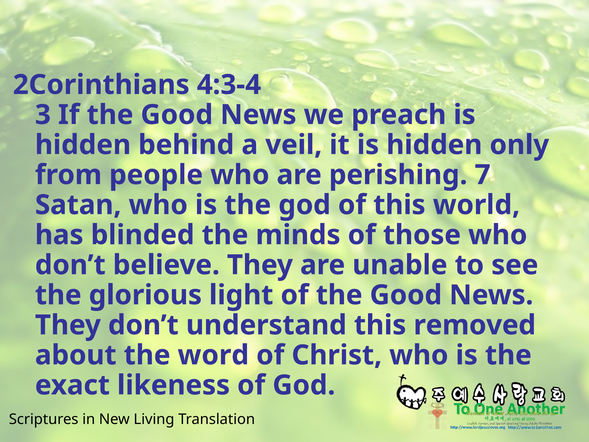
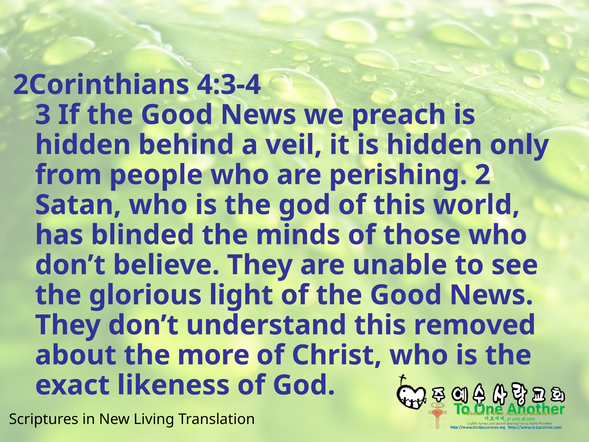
7: 7 -> 2 (483, 175)
word: word -> more (213, 355)
